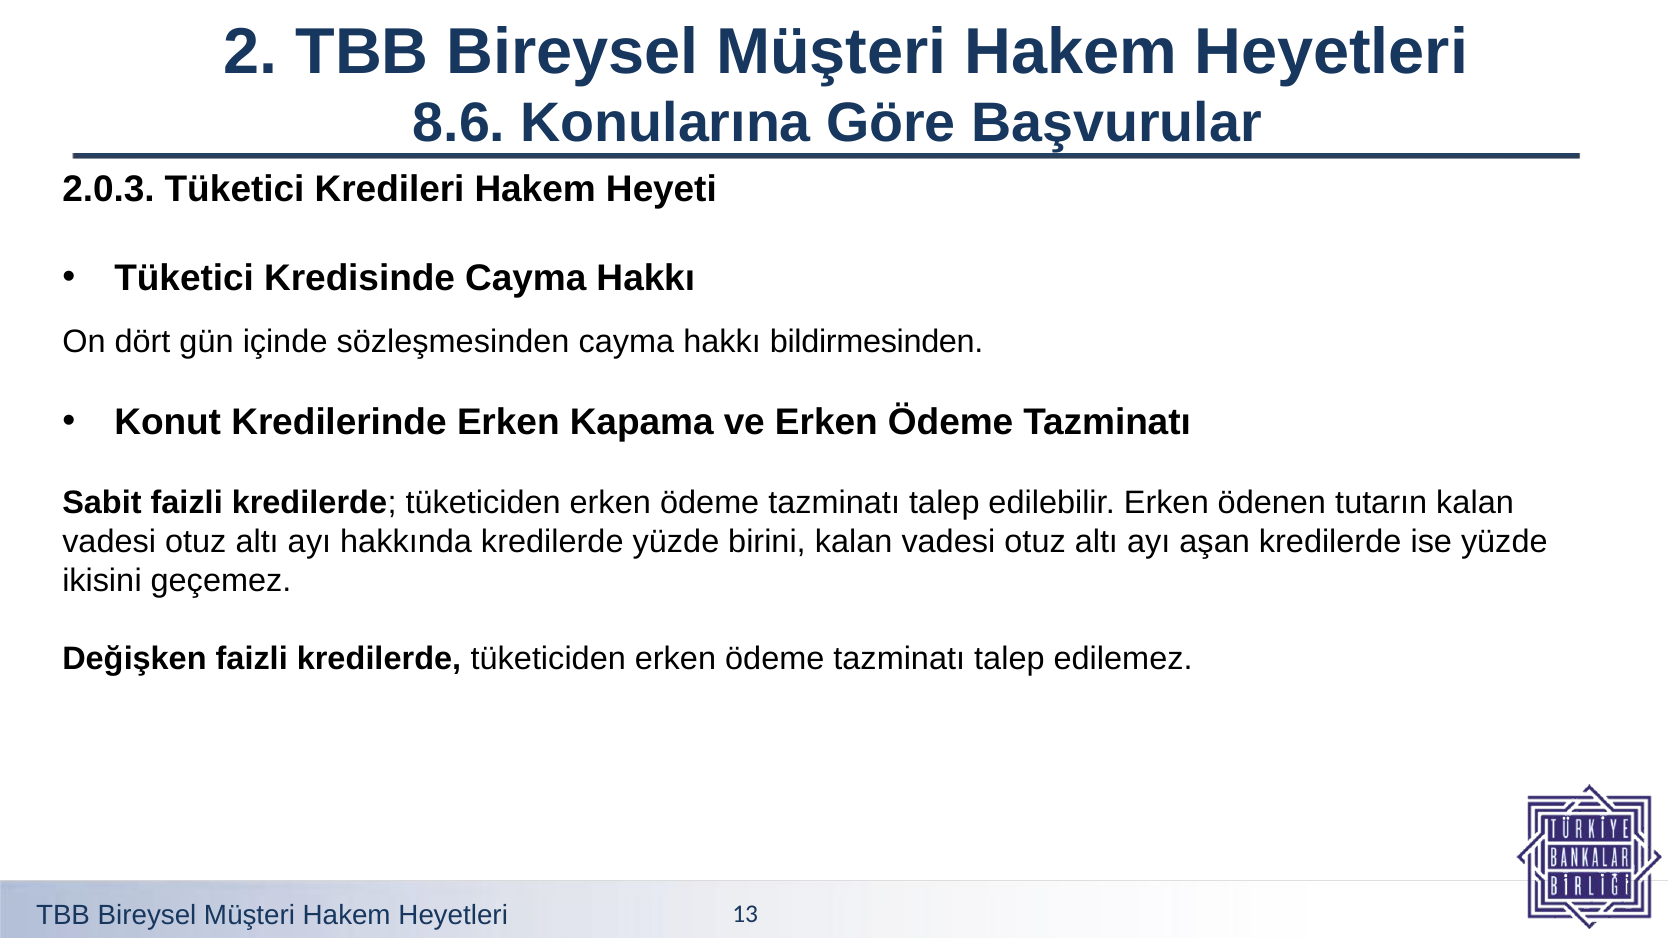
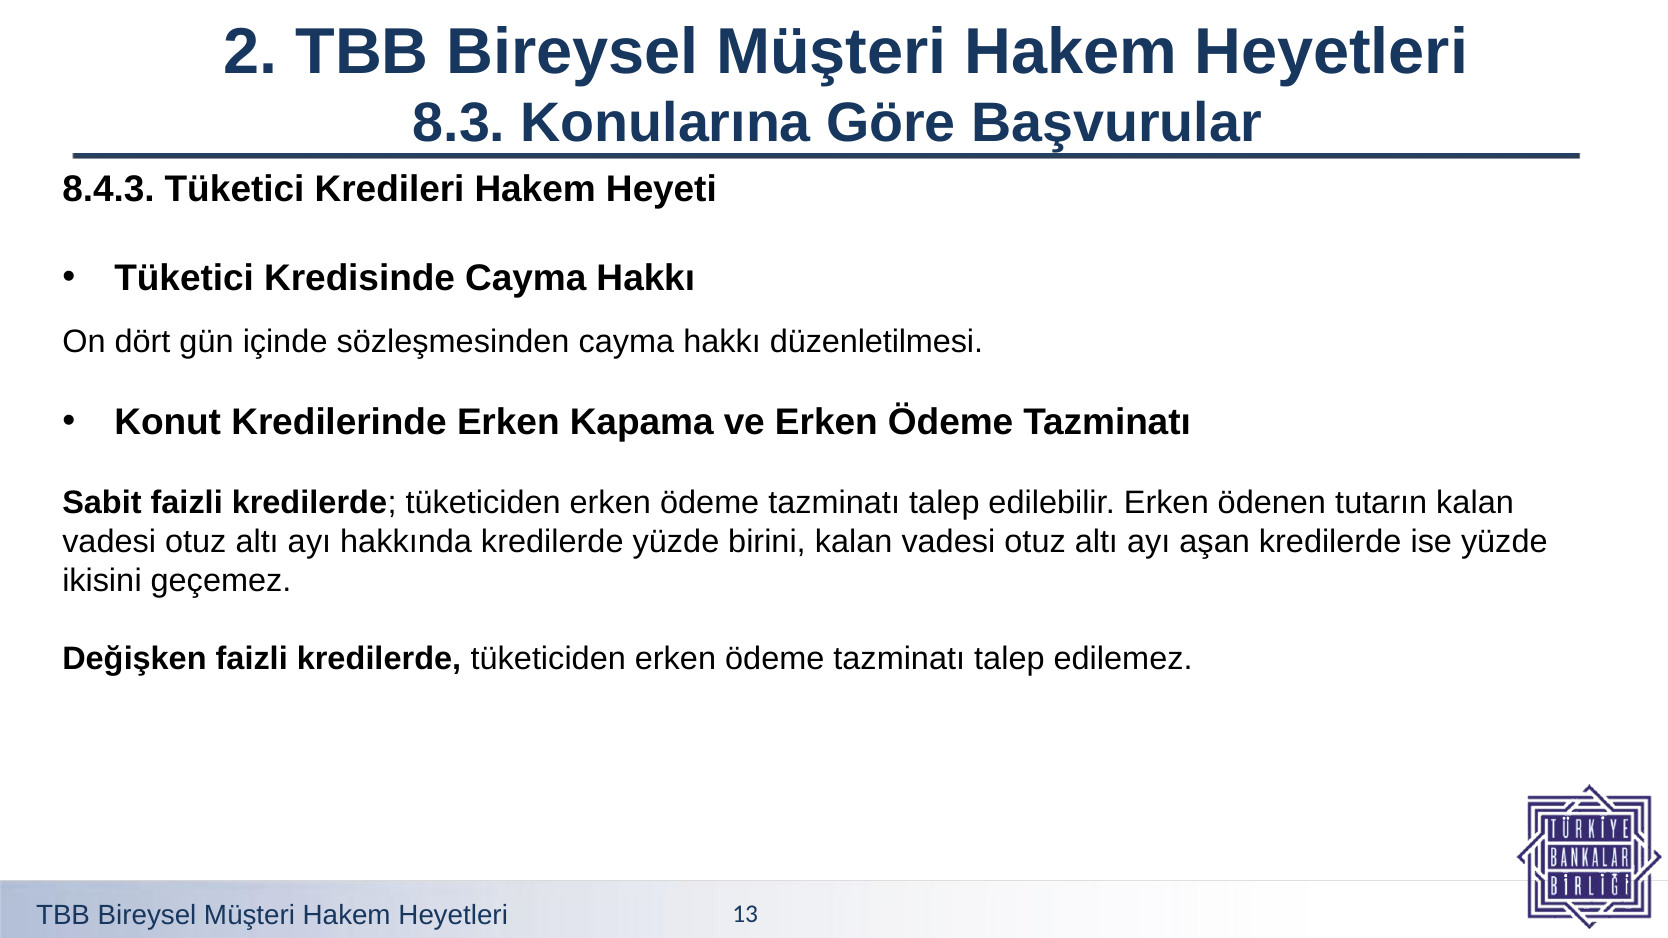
8.6: 8.6 -> 8.3 (459, 123)
2.0.3: 2.0.3 -> 8.4.3 (108, 189)
bildirmesinden: bildirmesinden -> düzenletilmesi (876, 342)
